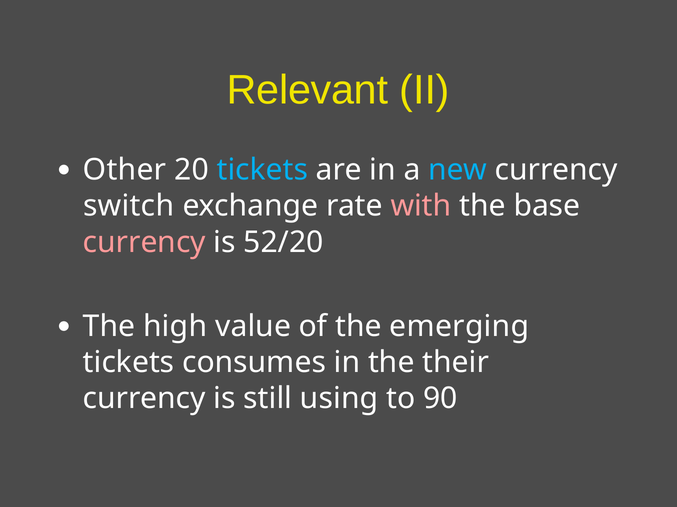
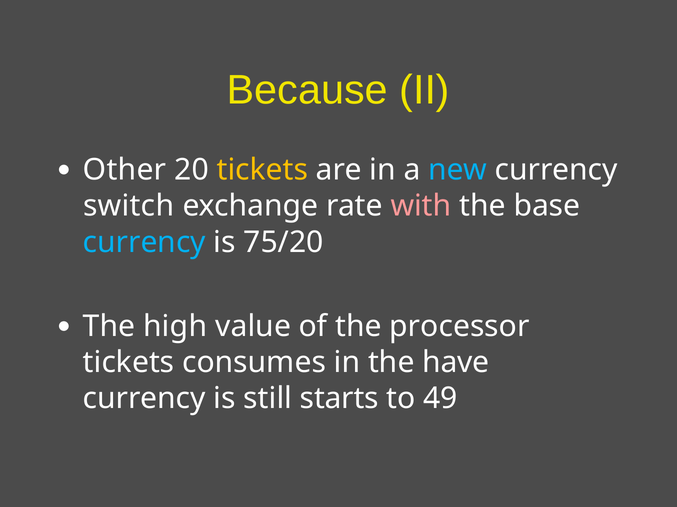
Relevant: Relevant -> Because (307, 90)
tickets colour: light blue -> yellow (262, 170)
currency colour: pink -> light blue (144, 242)
52/20: 52/20 -> 75/20 (283, 242)
emerging: emerging -> processor (459, 327)
their: their -> have (456, 363)
using: using -> starts (339, 399)
90: 90 -> 49 (440, 399)
